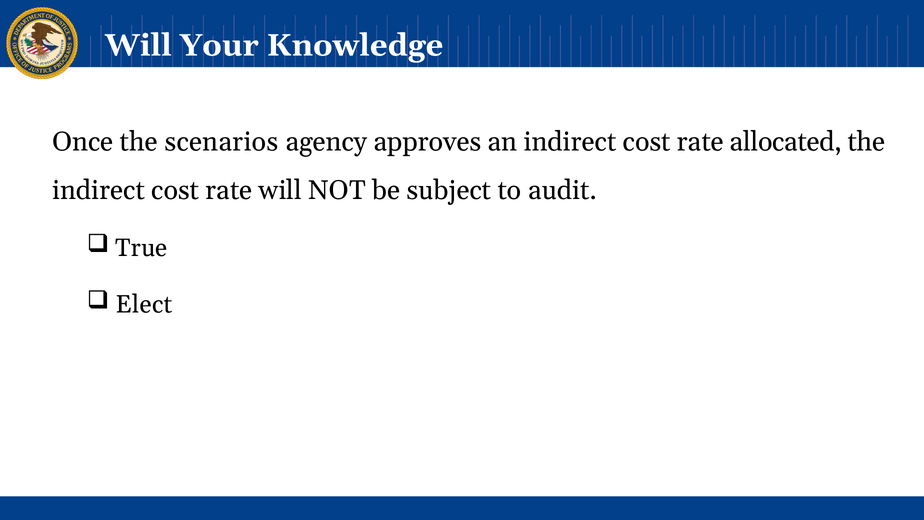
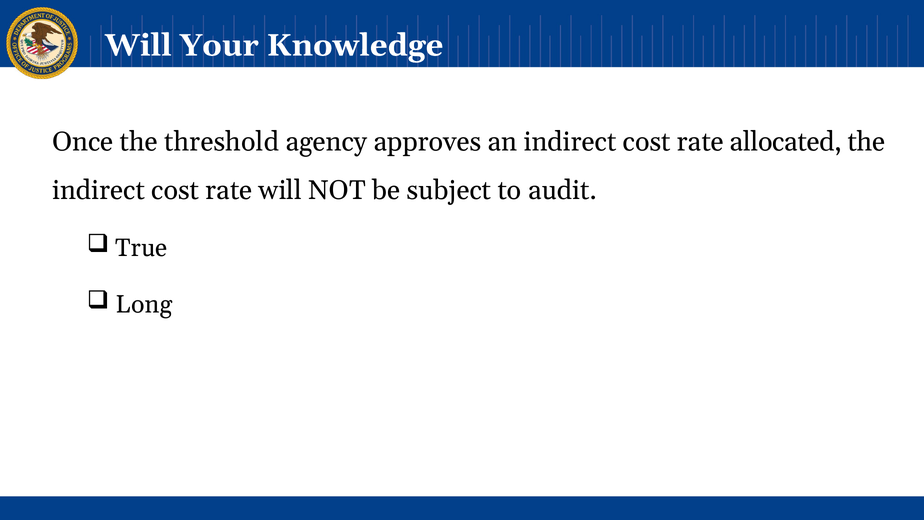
scenarios: scenarios -> threshold (222, 142)
Elect: Elect -> Long (144, 304)
